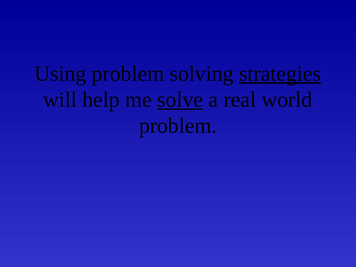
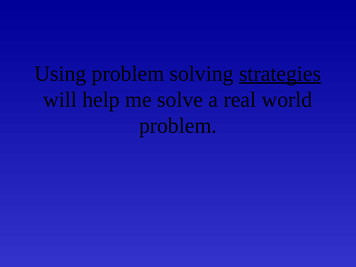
solve underline: present -> none (180, 100)
